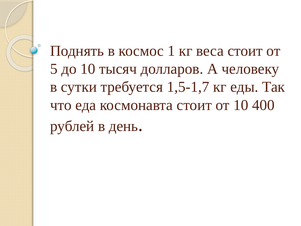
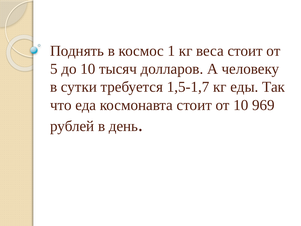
400: 400 -> 969 (263, 105)
